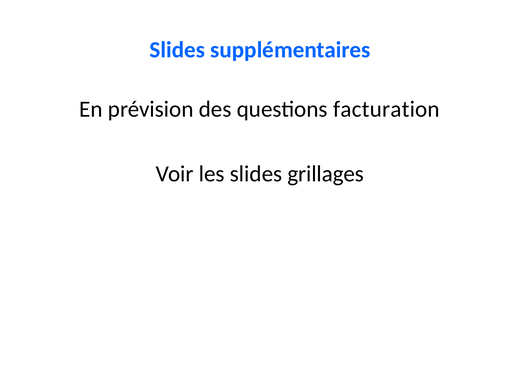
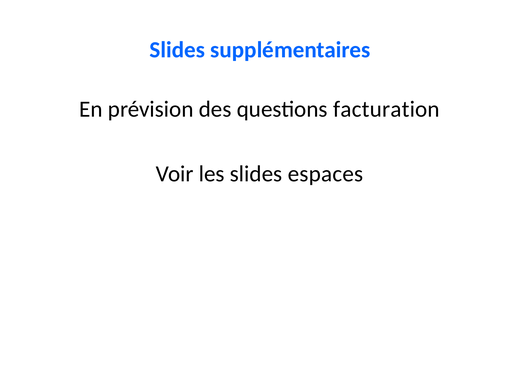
grillages: grillages -> espaces (326, 174)
